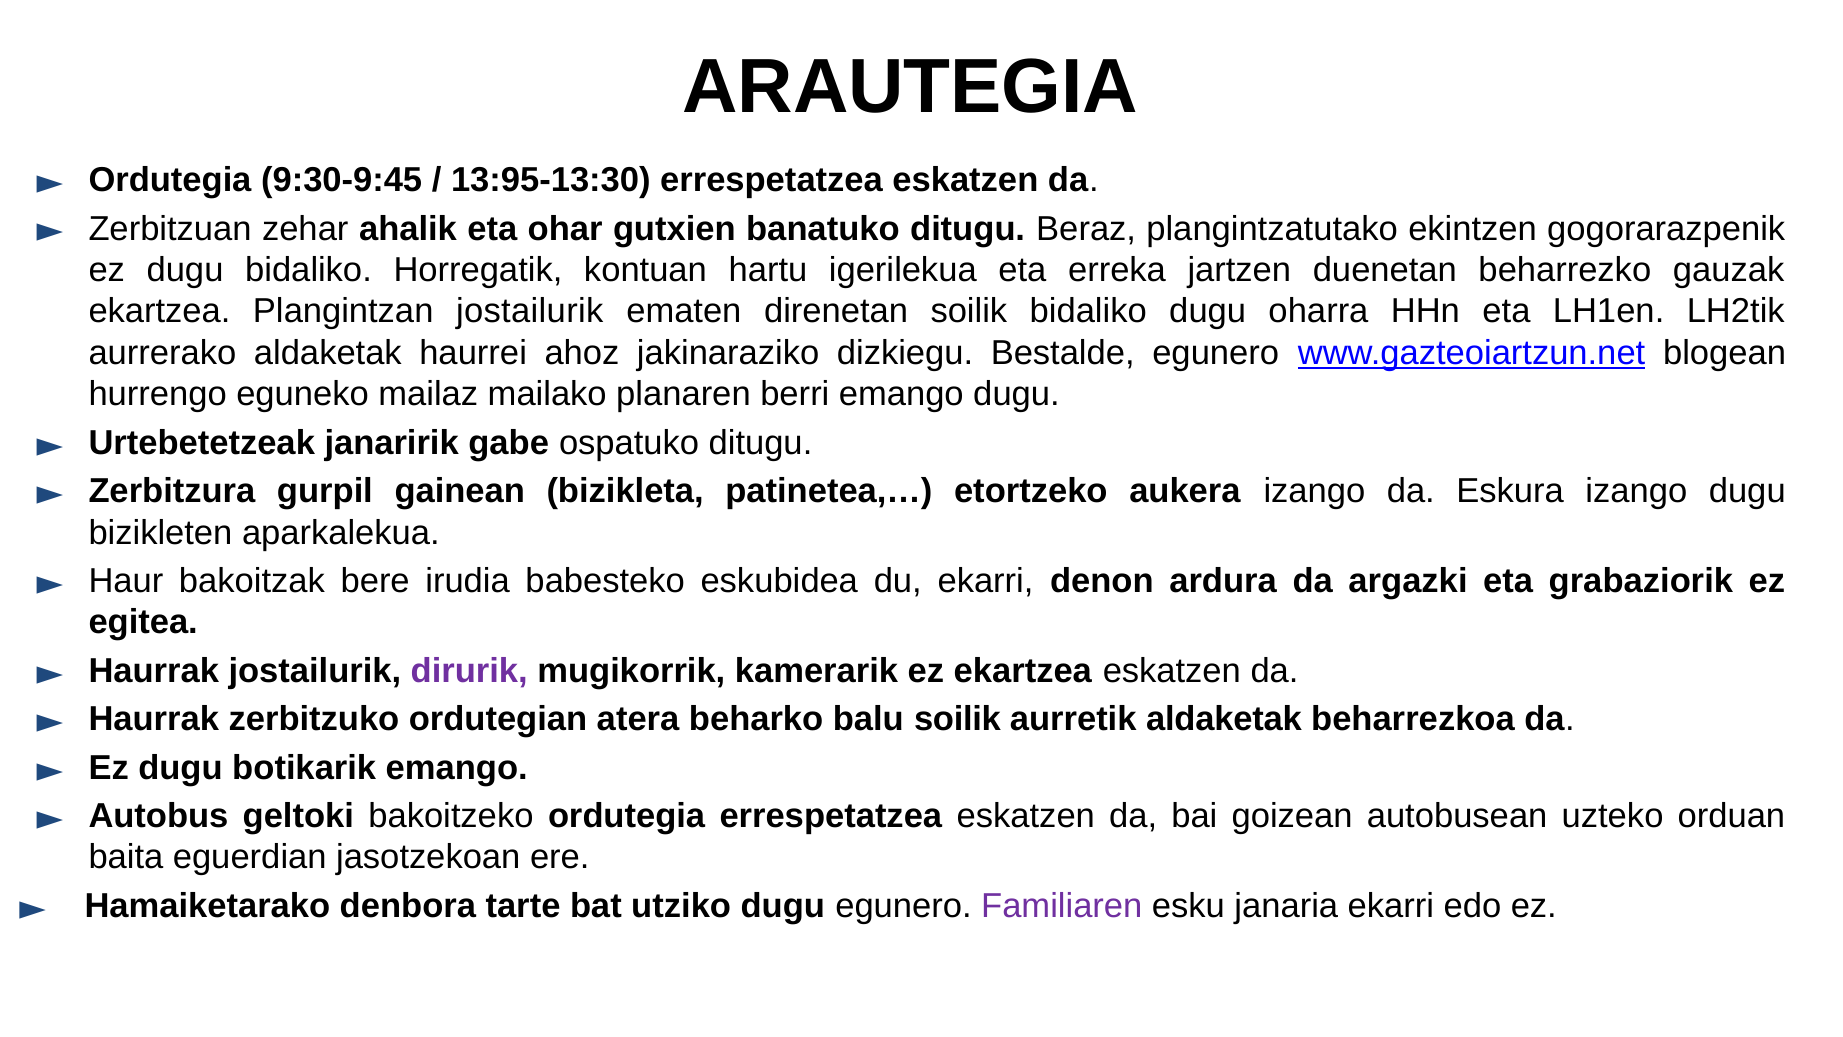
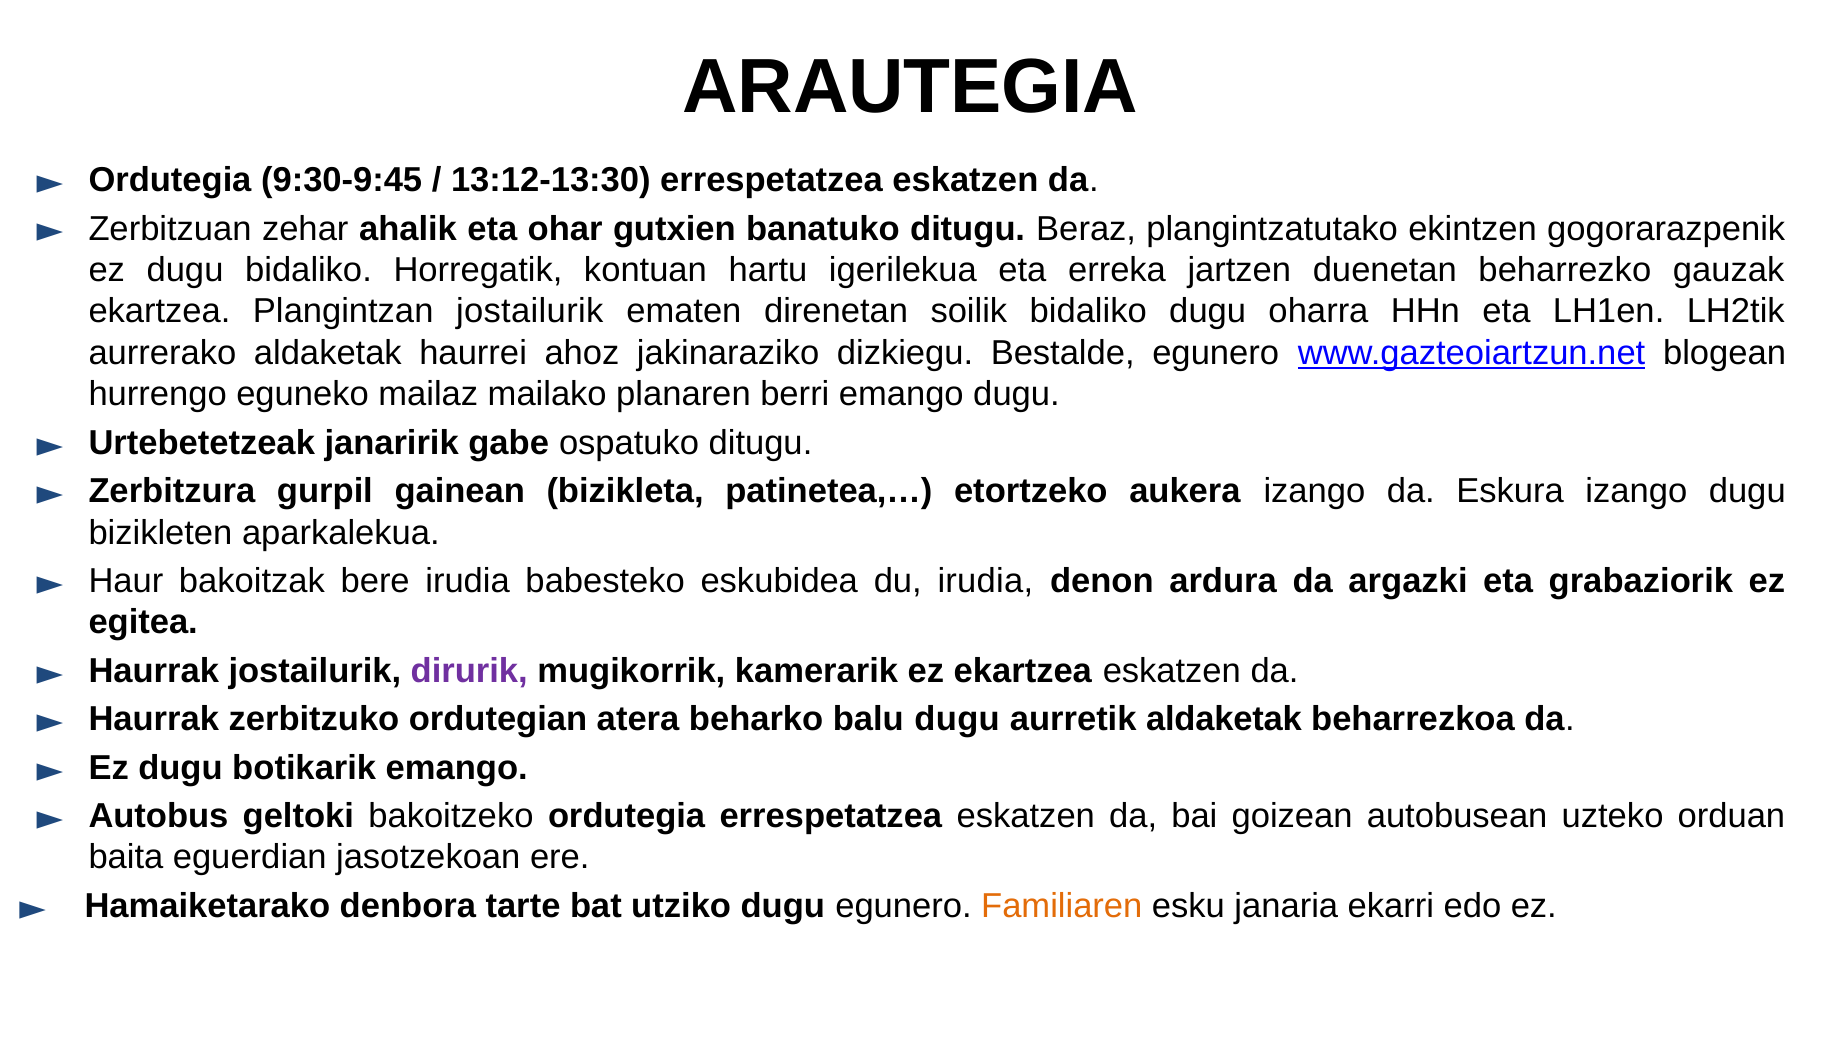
13:95-13:30: 13:95-13:30 -> 13:12-13:30 (551, 180)
du ekarri: ekarri -> irudia (985, 581)
balu soilik: soilik -> dugu (957, 719)
Familiaren colour: purple -> orange (1062, 906)
